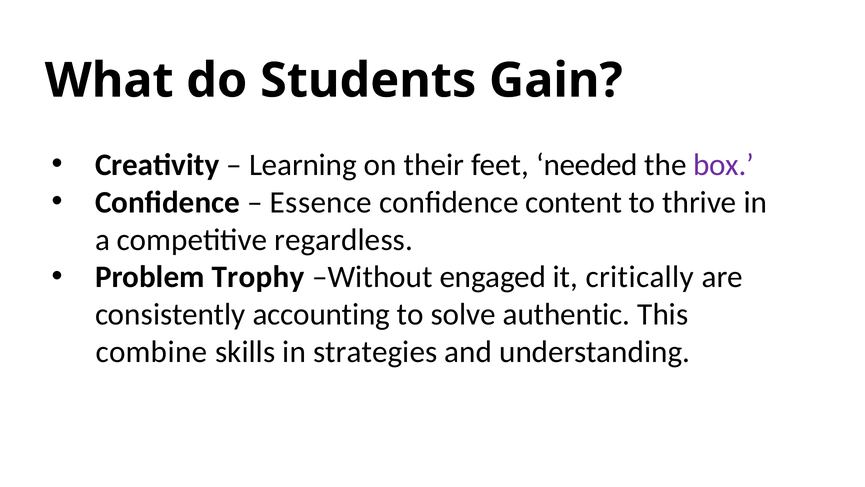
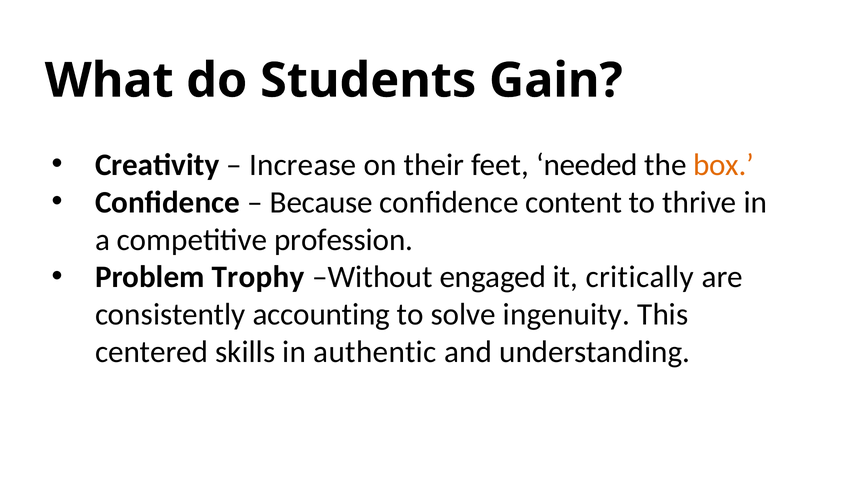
Learning: Learning -> Increase (303, 165)
box colour: purple -> orange (724, 165)
Essence: Essence -> Because (321, 202)
regardless: regardless -> profession (344, 240)
authentic: authentic -> ingenuity (566, 314)
combine: combine -> centered (152, 352)
strategies: strategies -> authentic (375, 352)
